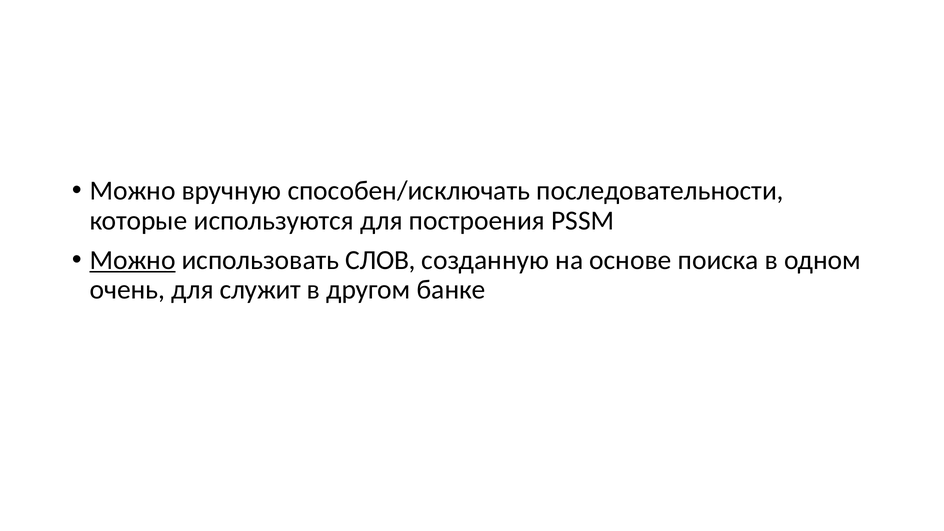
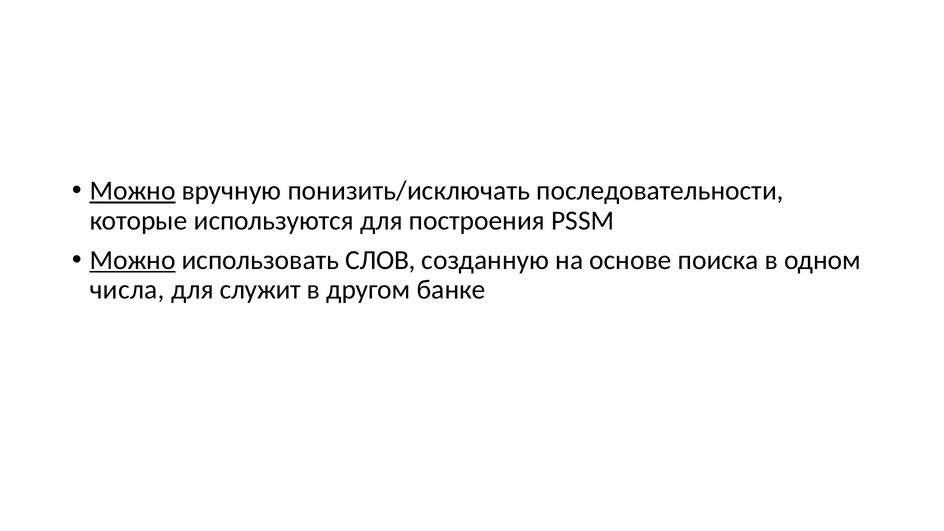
Можно underline: none -> present (133, 191)
способен/исключать: способен/исключать -> понизить/исключать (409, 191)
очень: очень -> числа (127, 290)
